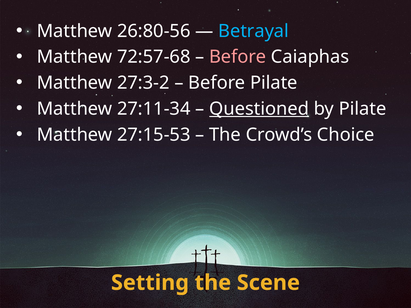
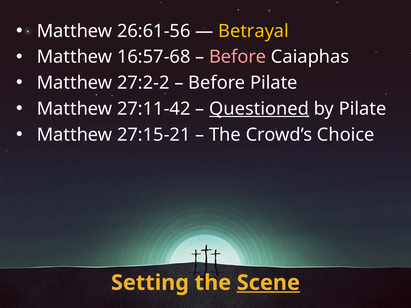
26:80-56: 26:80-56 -> 26:61-56 (154, 31)
Betrayal colour: light blue -> yellow (254, 31)
72:57-68: 72:57-68 -> 16:57-68 (154, 57)
27:3-2: 27:3-2 -> 27:2-2 (143, 83)
27:11-34: 27:11-34 -> 27:11-42 (154, 109)
27:15-53: 27:15-53 -> 27:15-21 (154, 135)
Scene underline: none -> present (268, 283)
